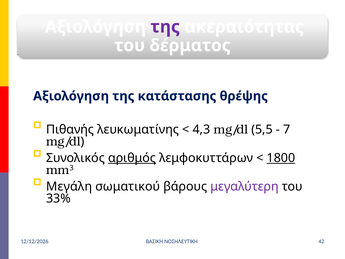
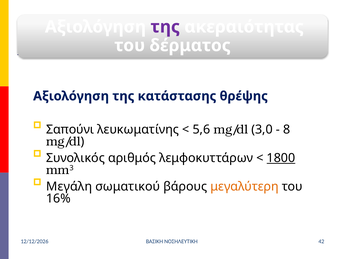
Πιθανής: Πιθανής -> Σαπούνι (70, 129)
4,3: 4,3 -> 5,6 (201, 129)
5,5: 5,5 -> 3,0 (262, 129)
7: 7 -> 8 (287, 129)
αριθμός underline: present -> none (132, 158)
μεγαλύτερη colour: purple -> orange (245, 186)
33%: 33% -> 16% (58, 198)
